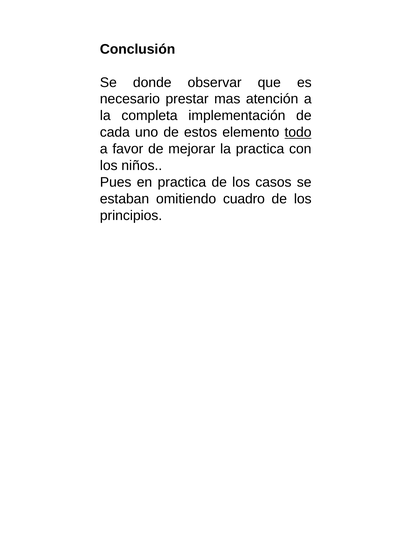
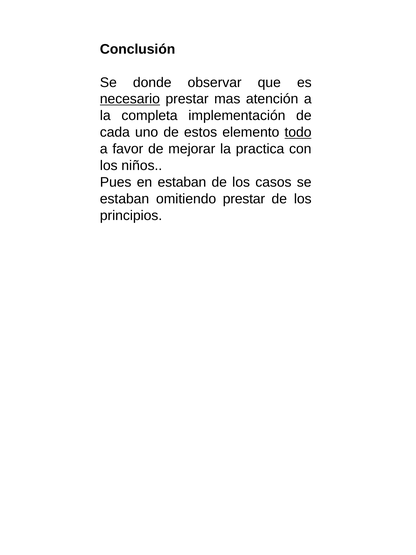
necesario underline: none -> present (130, 99)
en practica: practica -> estaban (182, 182)
omitiendo cuadro: cuadro -> prestar (244, 199)
